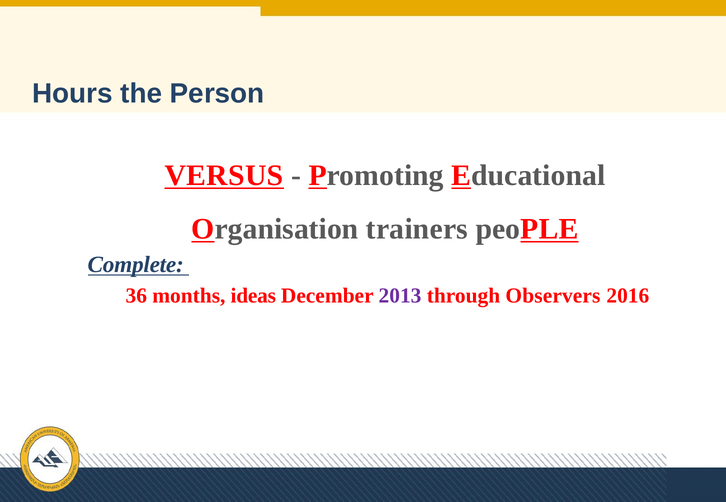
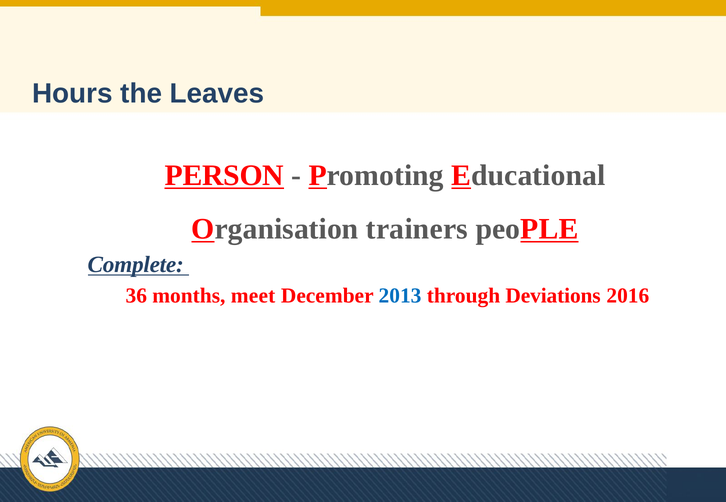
Person: Person -> Leaves (217, 94)
VERSUS: VERSUS -> PERSON (224, 175)
ideas: ideas -> meet (253, 296)
2013 colour: purple -> blue (400, 296)
Observers: Observers -> Deviations (553, 296)
